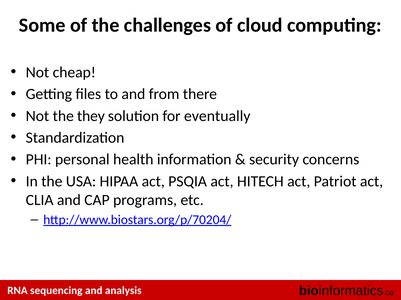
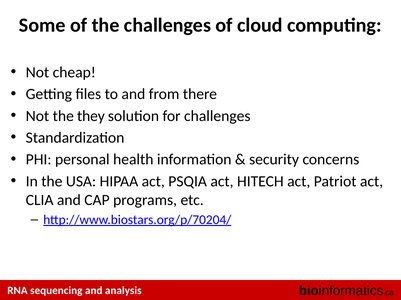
for eventually: eventually -> challenges (217, 116)
